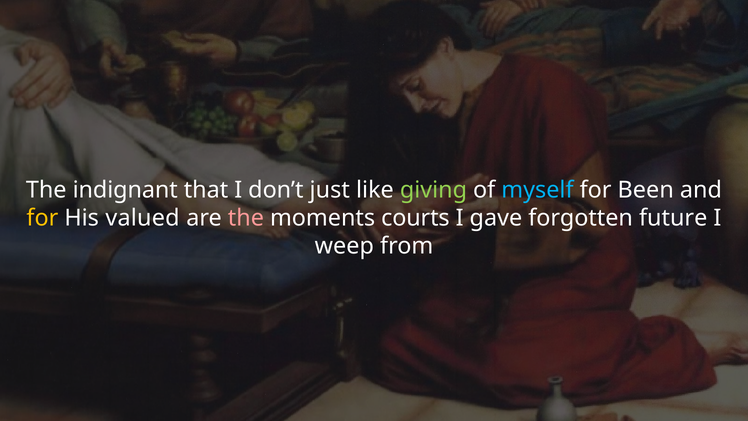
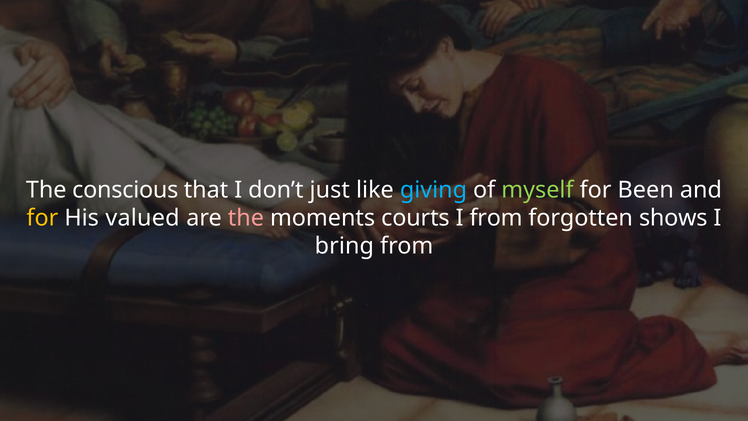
indignant: indignant -> conscious (125, 190)
giving colour: light green -> light blue (433, 190)
myself colour: light blue -> light green (537, 190)
I gave: gave -> from (496, 218)
future: future -> shows (673, 218)
weep: weep -> bring (344, 246)
